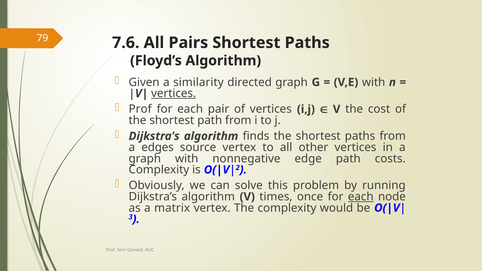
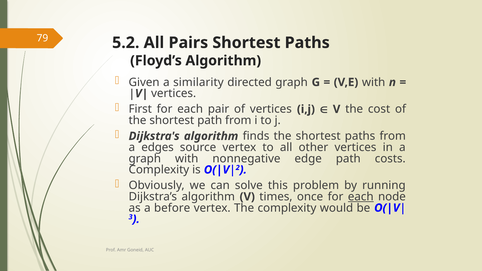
7.6: 7.6 -> 5.2 (126, 43)
vertices underline: present -> none (174, 94)
Prof: Prof -> First (140, 109)
matrix: matrix -> before (172, 208)
